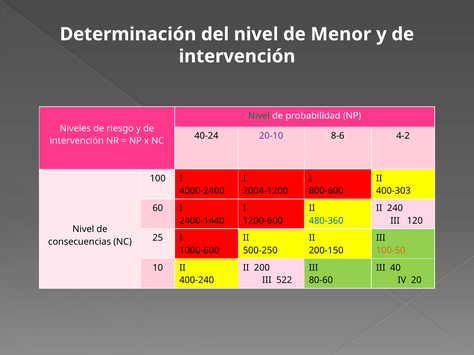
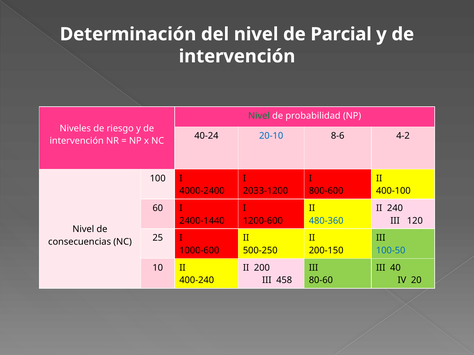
Menor: Menor -> Parcial (341, 34)
20-10 colour: purple -> blue (271, 136)
2004-1200: 2004-1200 -> 2033-1200 (266, 191)
400-303: 400-303 -> 400-100 (393, 191)
100-50 colour: orange -> blue (391, 251)
522: 522 -> 458 (284, 281)
